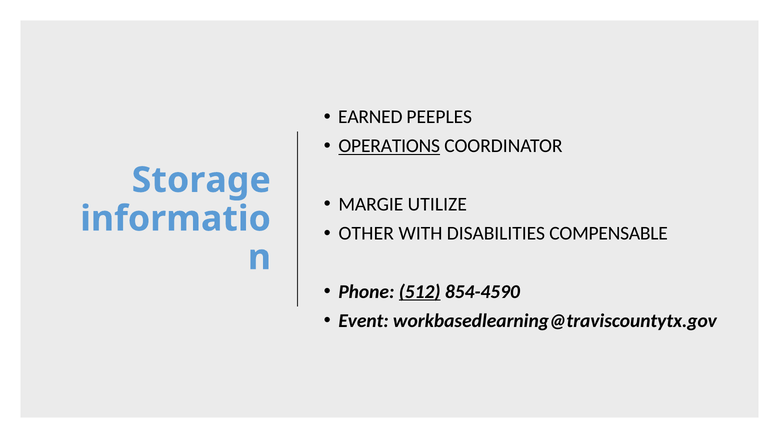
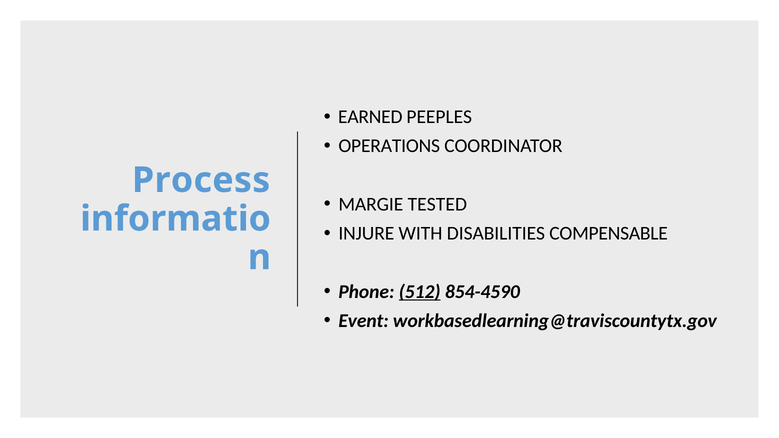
OPERATIONS underline: present -> none (389, 146)
Storage: Storage -> Process (201, 180)
UTILIZE: UTILIZE -> TESTED (437, 204)
OTHER: OTHER -> INJURE (366, 234)
